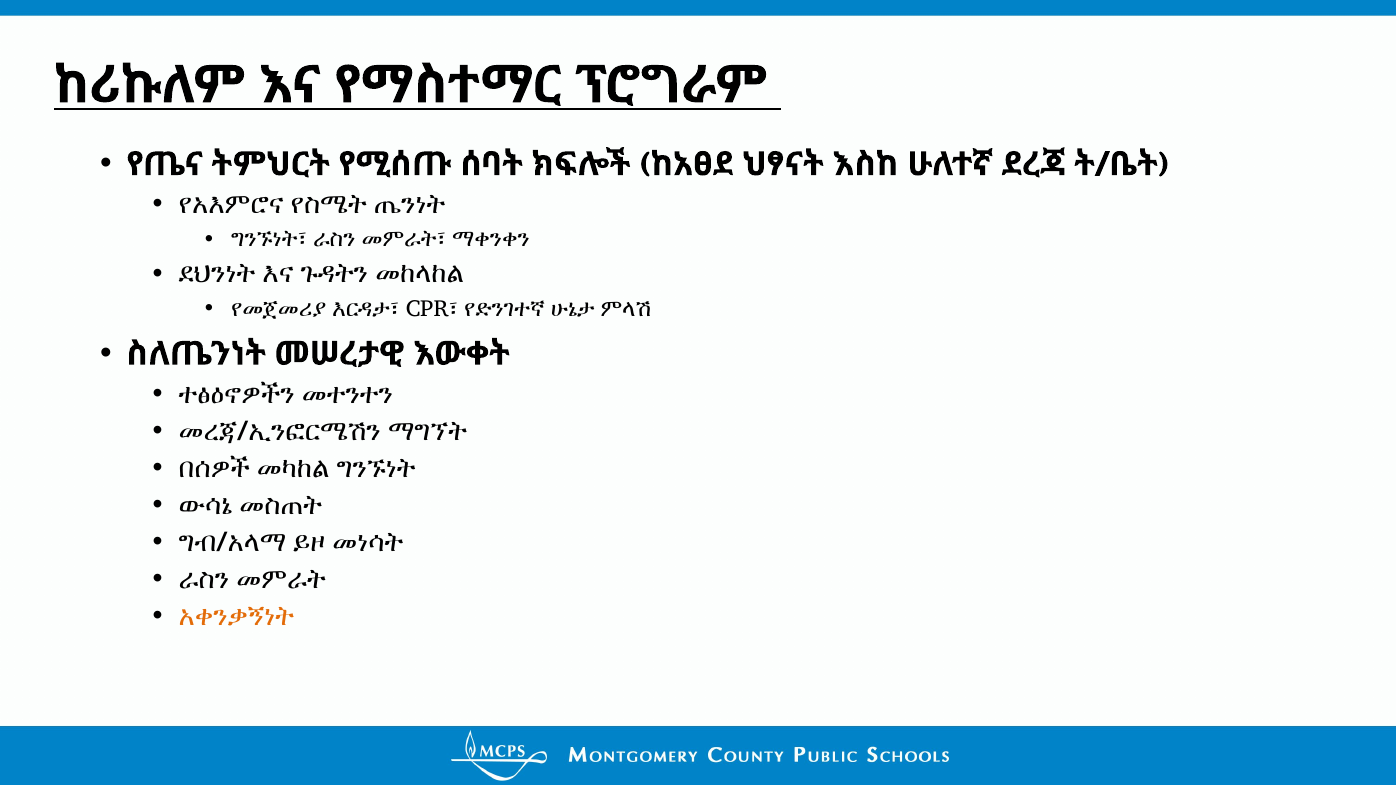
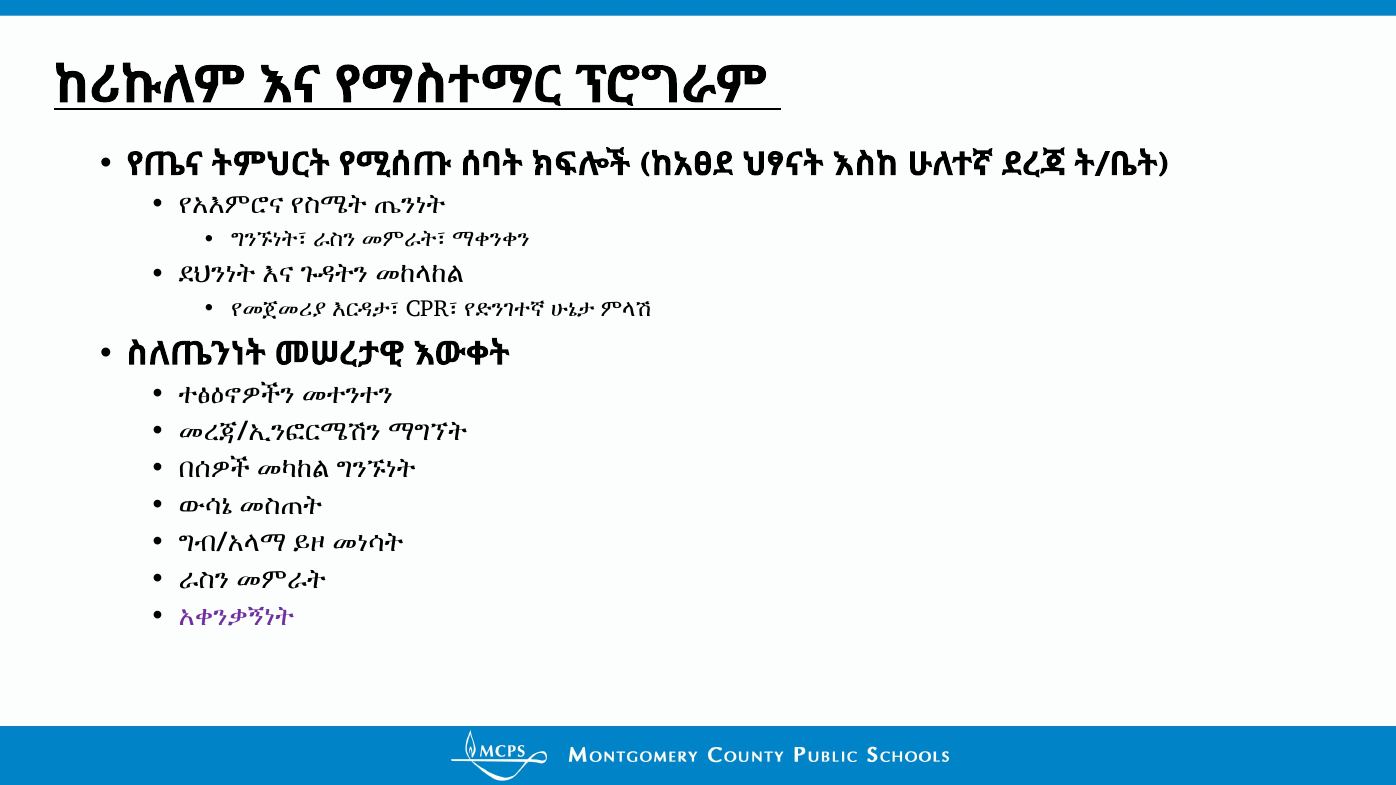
አቀንቃኝነት colour: orange -> purple (236, 617)
